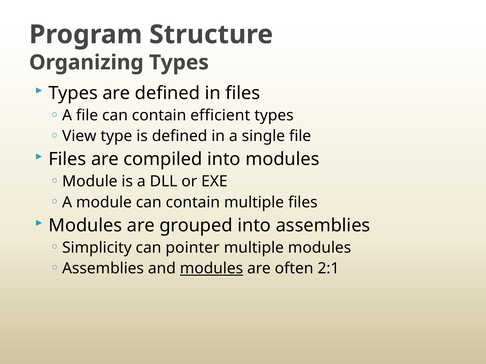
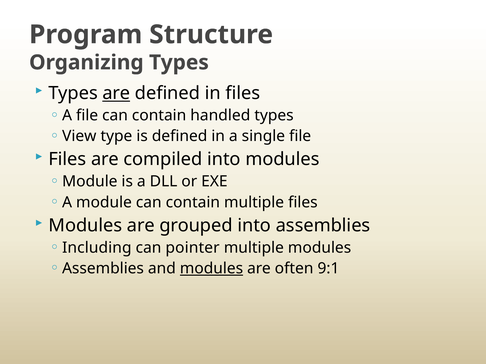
are underline: none -> present (116, 93)
efficient: efficient -> handled (220, 116)
Simplicity: Simplicity -> Including (97, 248)
2:1: 2:1 -> 9:1 (328, 269)
